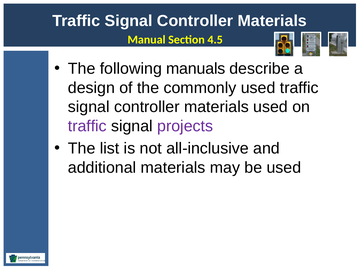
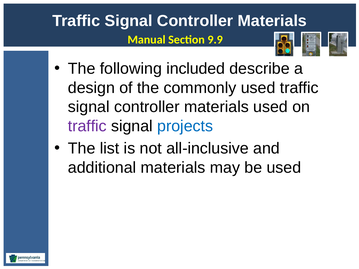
4.5: 4.5 -> 9.9 (215, 40)
manuals: manuals -> included (196, 69)
projects colour: purple -> blue (185, 126)
